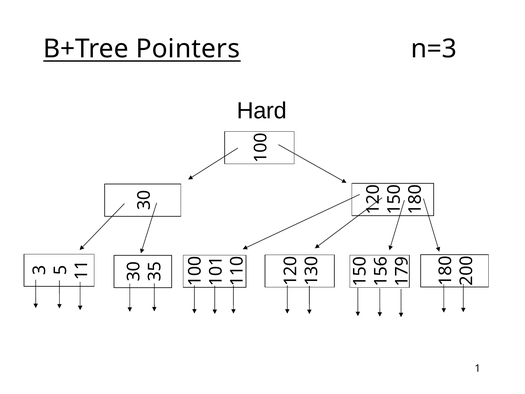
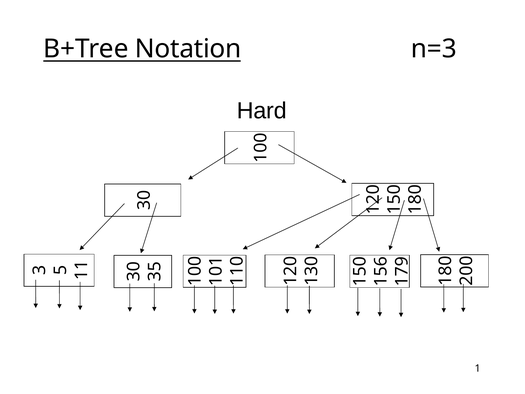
Pointers: Pointers -> Notation (188, 49)
